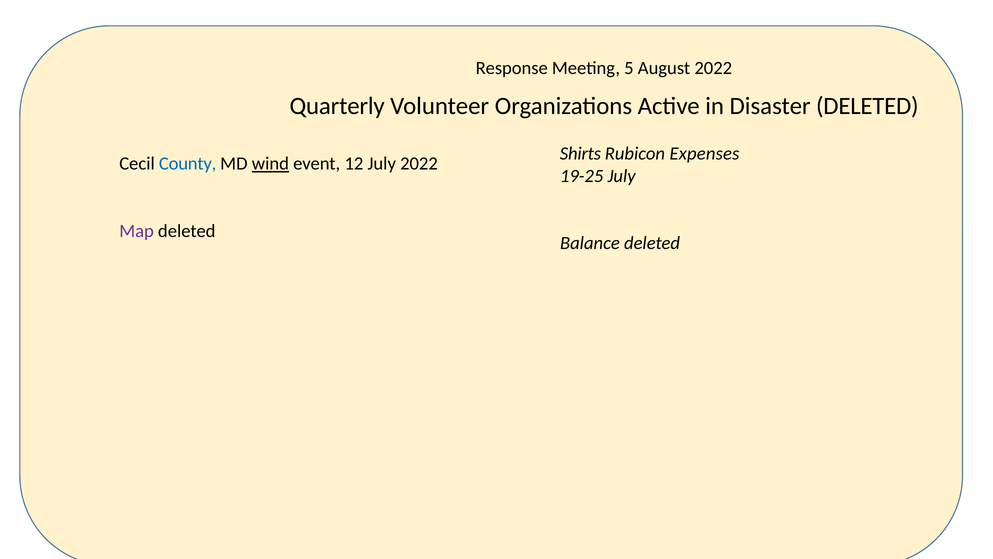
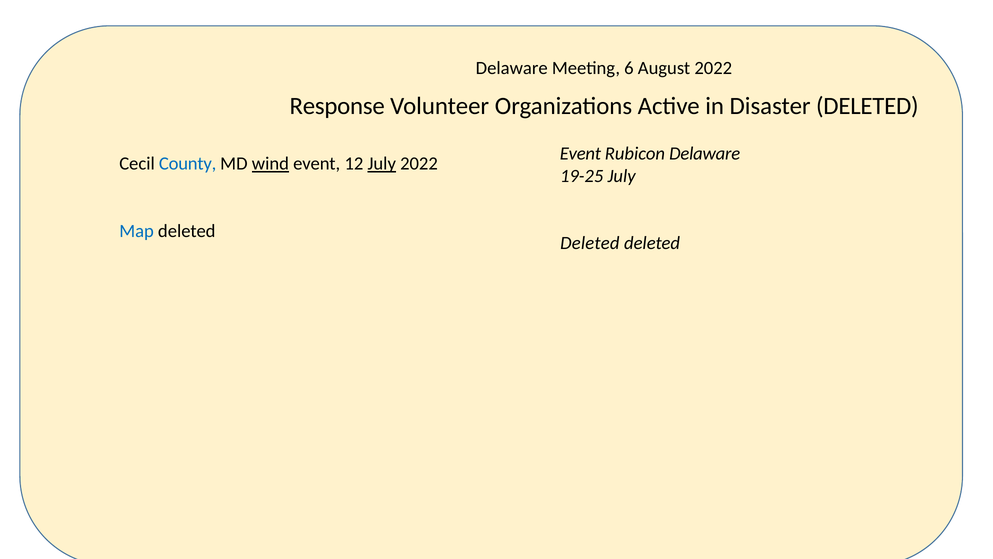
Response: Response -> Delaware (512, 68)
5: 5 -> 6 (629, 68)
Quarterly: Quarterly -> Response (337, 106)
Shirts: Shirts -> Event (580, 154)
Rubicon Expenses: Expenses -> Delaware (705, 154)
July underline: none -> present (382, 164)
Map colour: purple -> blue (137, 231)
Balance: Balance -> Deleted (590, 243)
